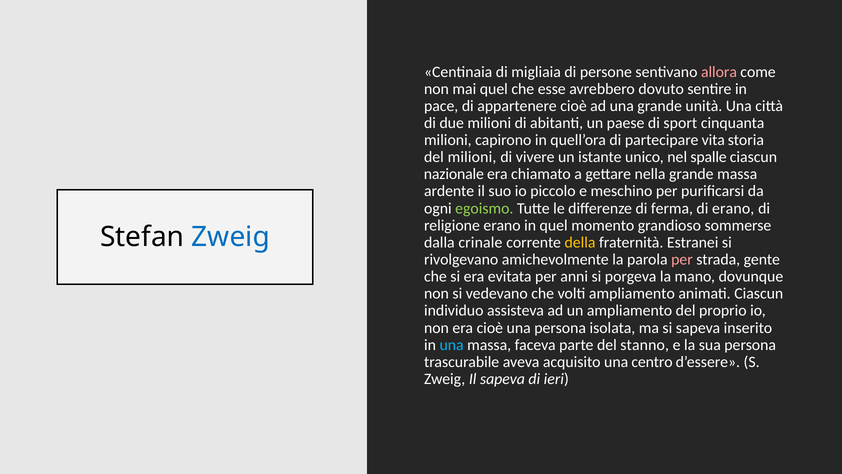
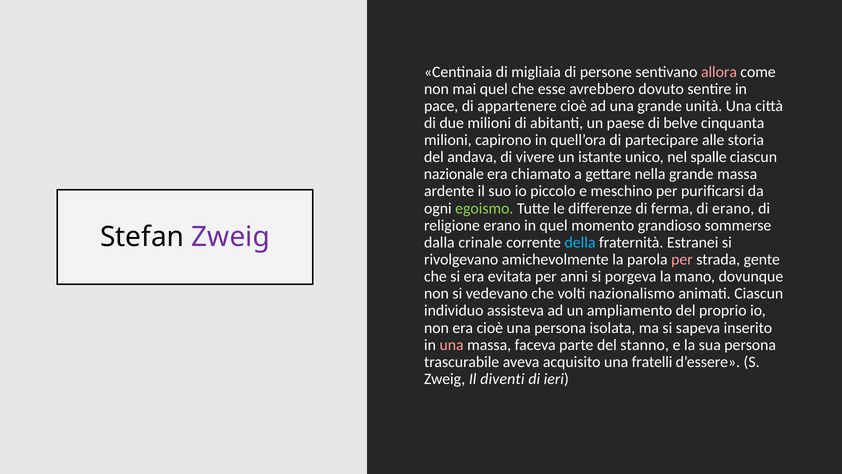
sport: sport -> belve (680, 123)
vita: vita -> alle (713, 140)
del milioni: milioni -> andava (472, 157)
Zweig colour: blue -> purple (231, 237)
della colour: yellow -> light blue (580, 242)
volti ampliamento: ampliamento -> nazionalismo (632, 293)
una colour: light blue -> pink (452, 345)
centro: centro -> fratelli (652, 362)
Il sapeva: sapeva -> diventi (502, 379)
